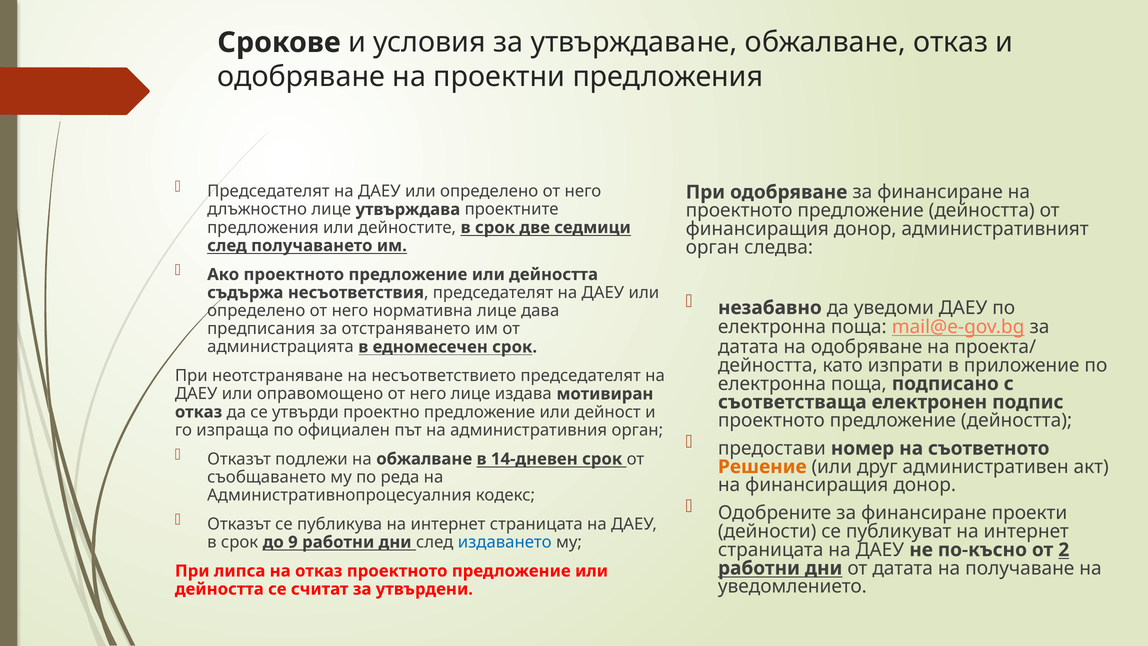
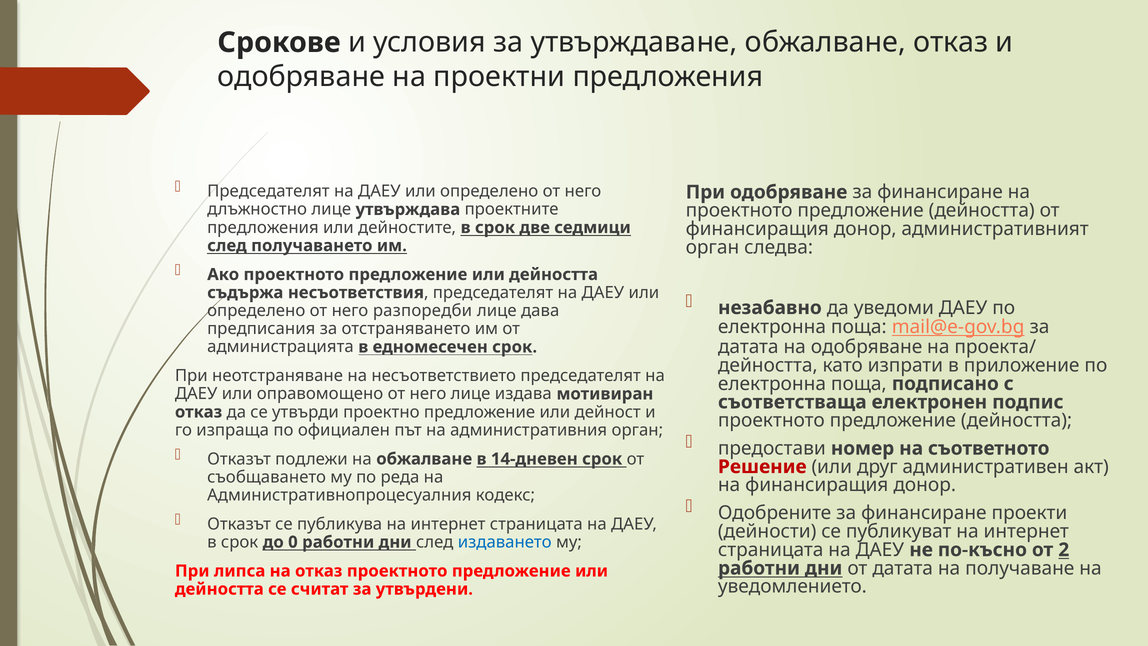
нормативна: нормативна -> разпоредби (423, 311)
Решение colour: orange -> red (762, 467)
9: 9 -> 0 (293, 542)
